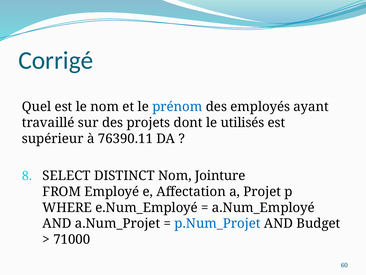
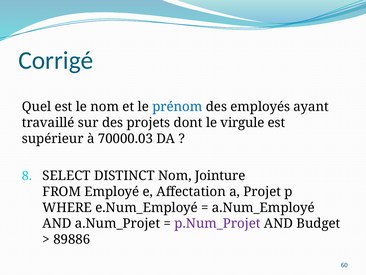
utilisés: utilisés -> virgule (242, 123)
76390.11: 76390.11 -> 70000.03 (125, 138)
p.Num_Projet colour: blue -> purple (217, 223)
71000: 71000 -> 89886 (72, 239)
